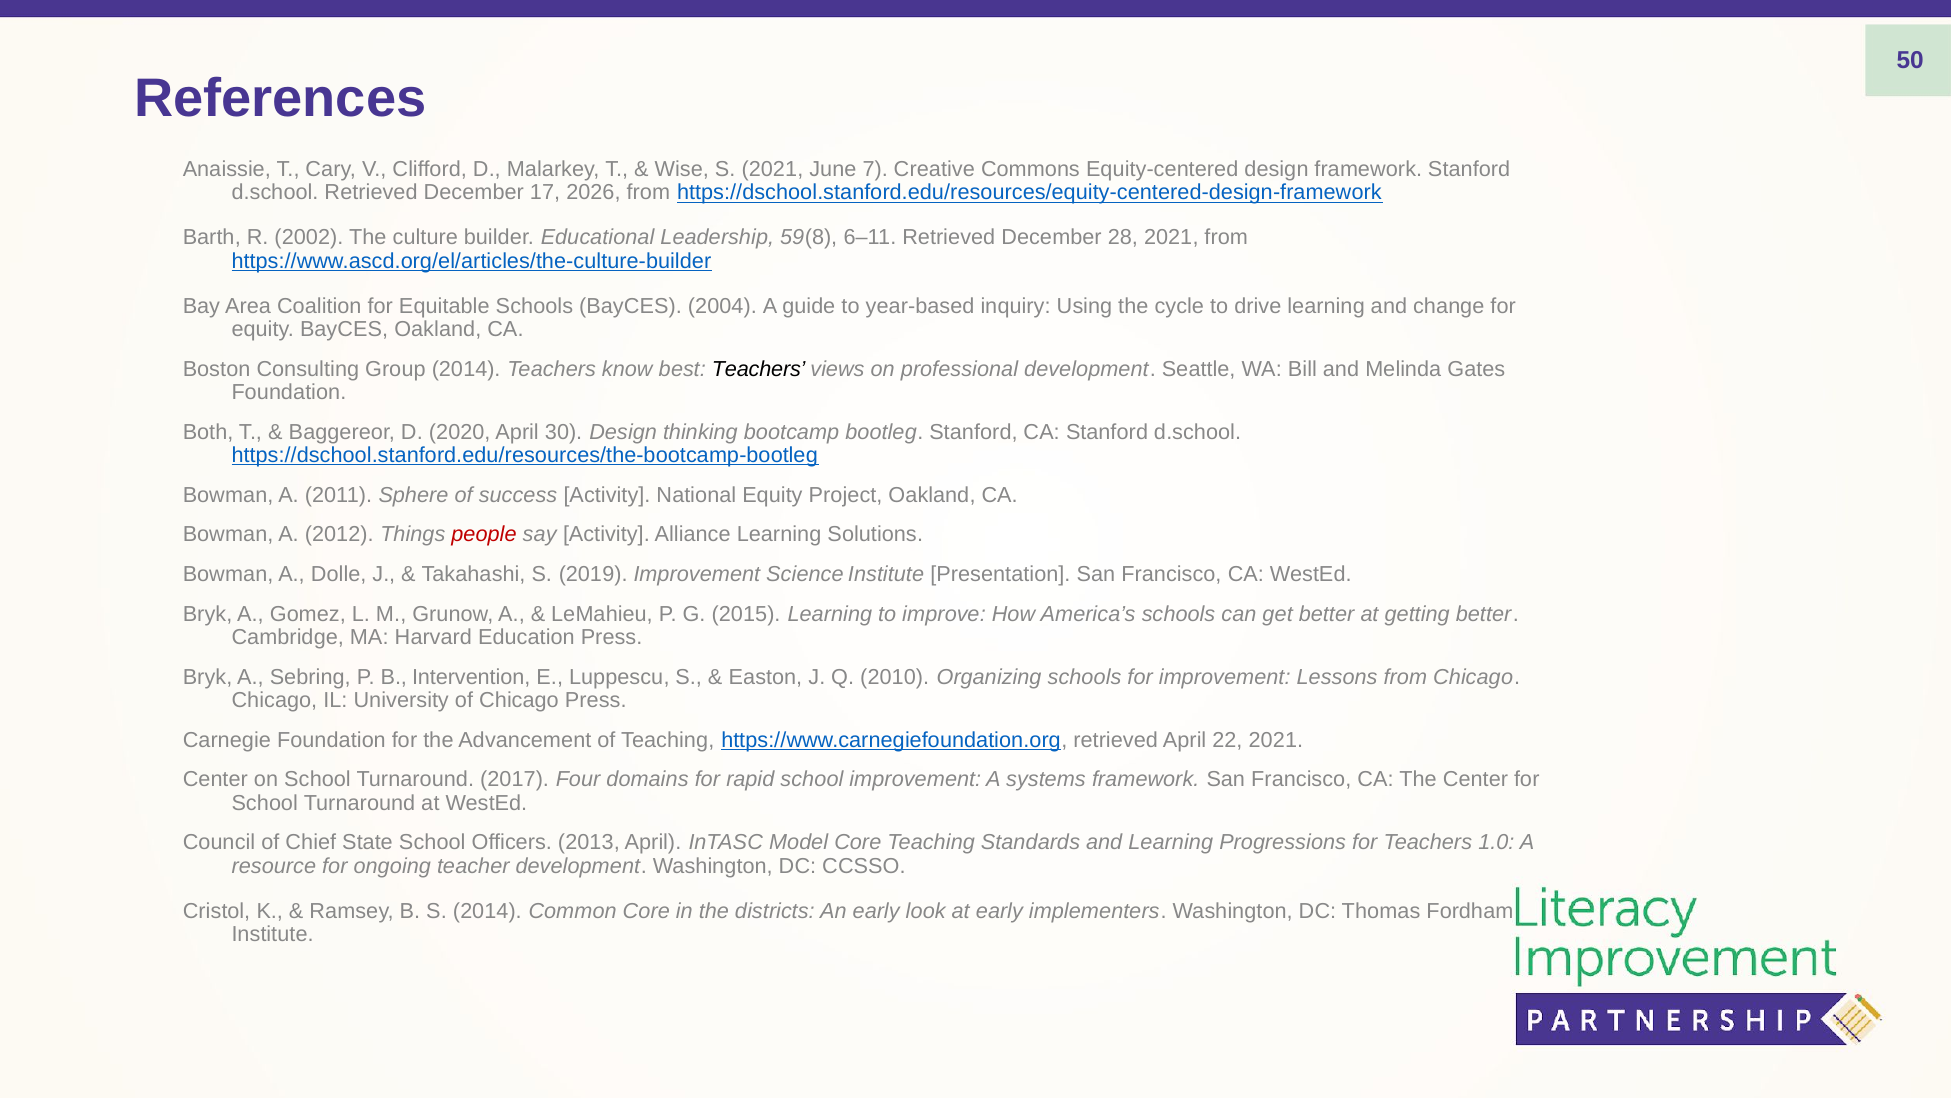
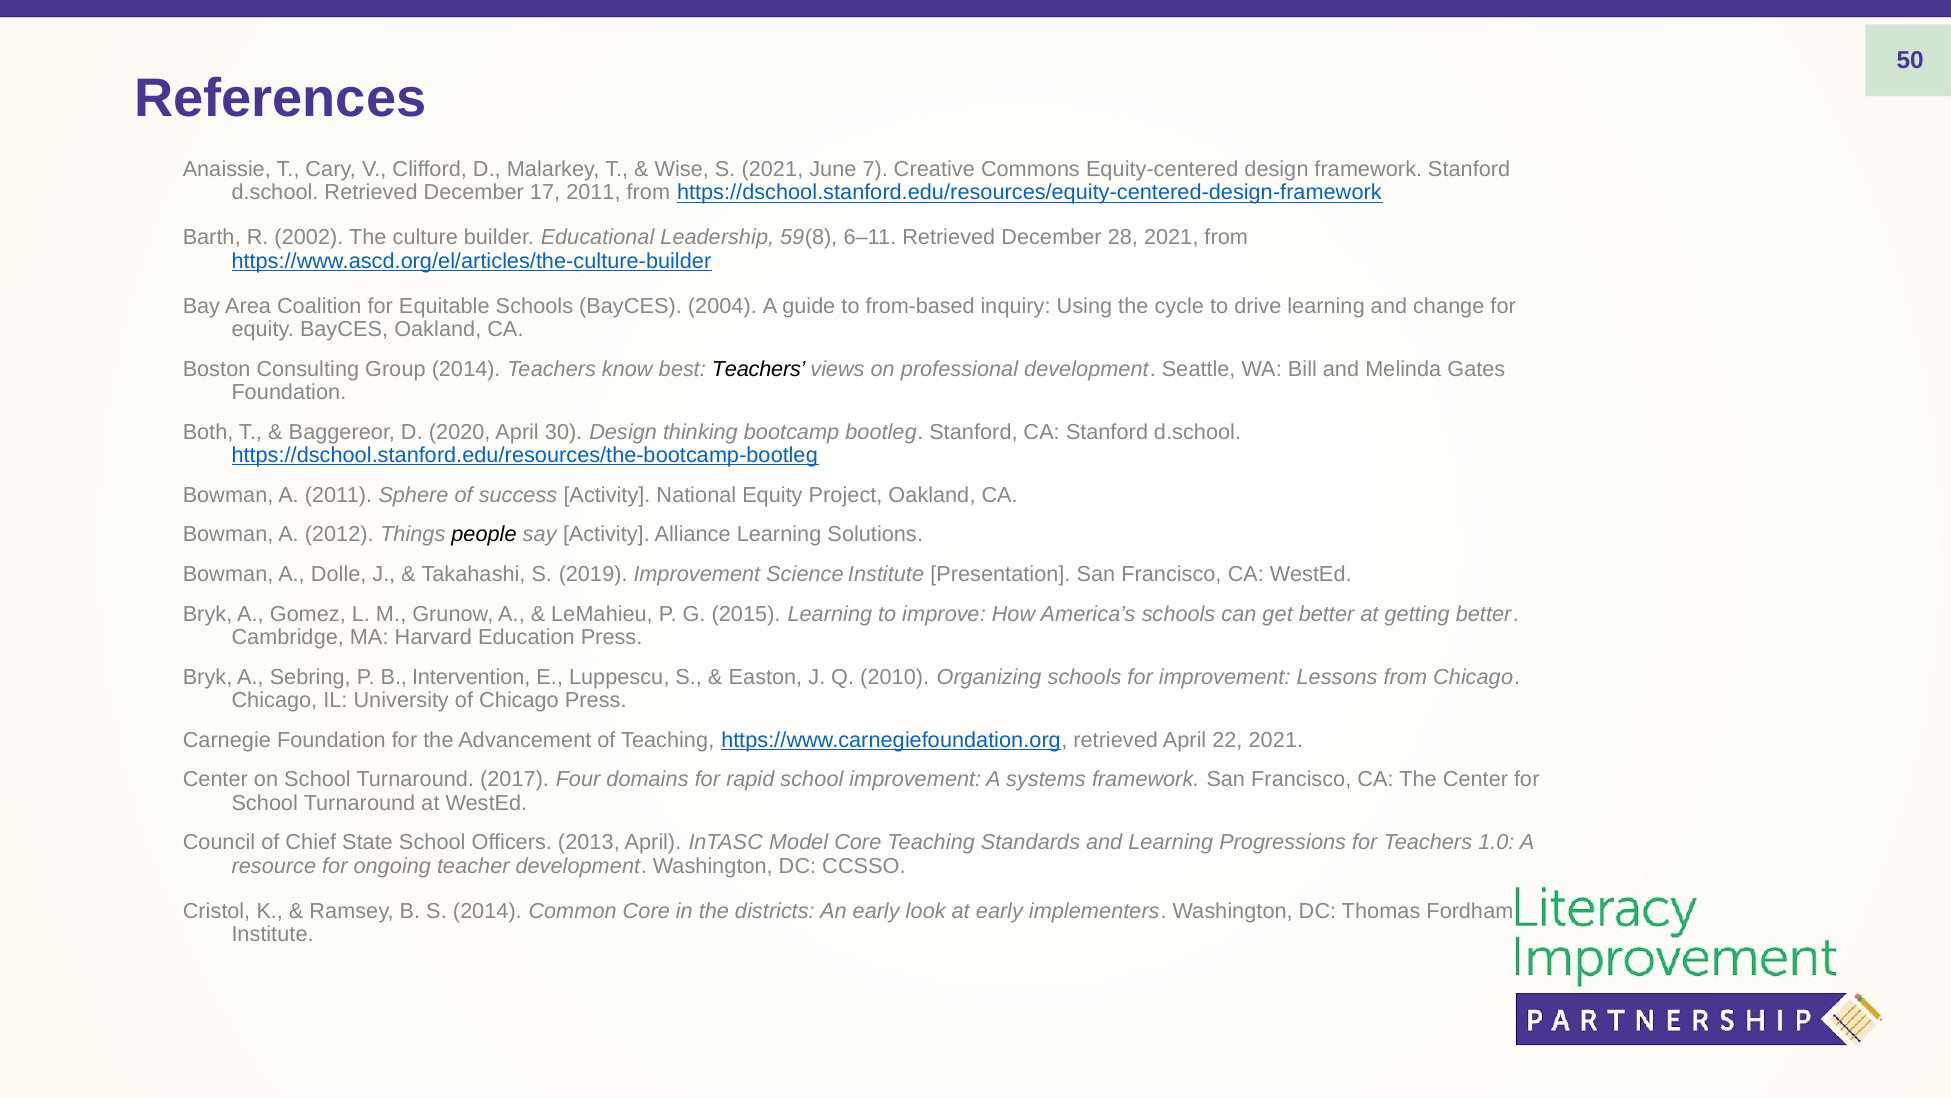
17 2026: 2026 -> 2011 (593, 192)
year-based: year-based -> from-based (920, 306)
people colour: red -> black (484, 534)
